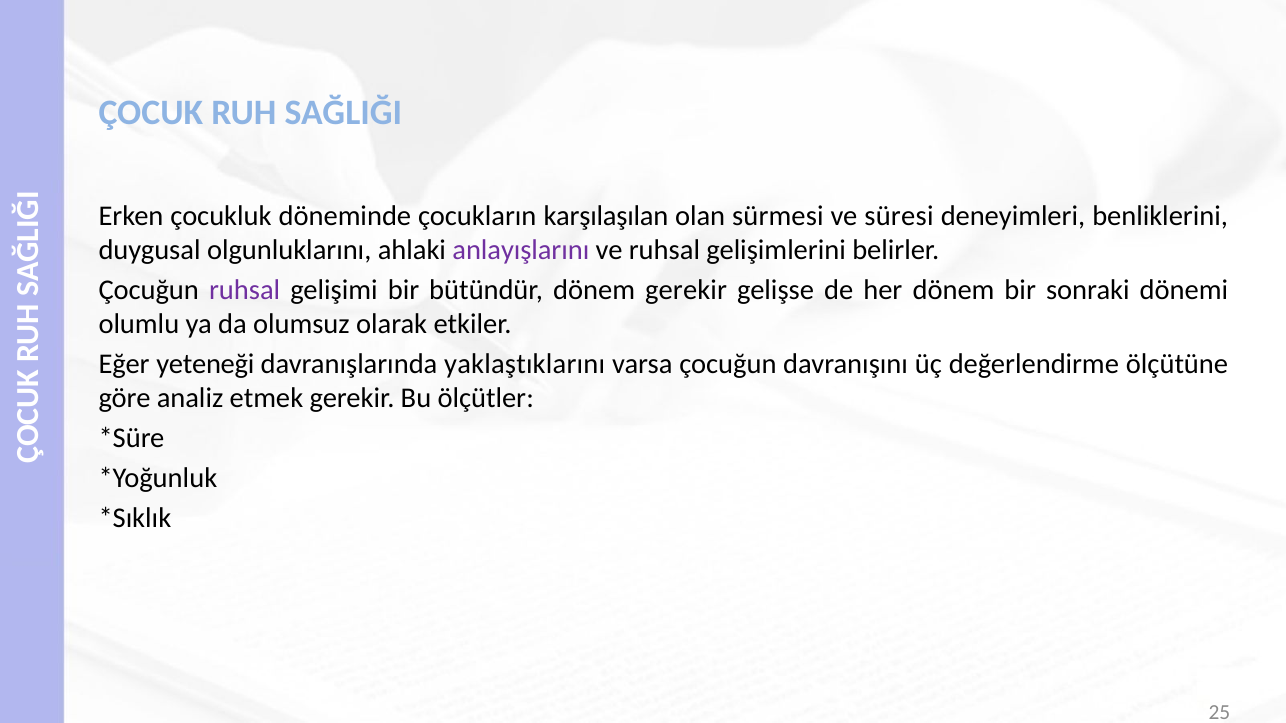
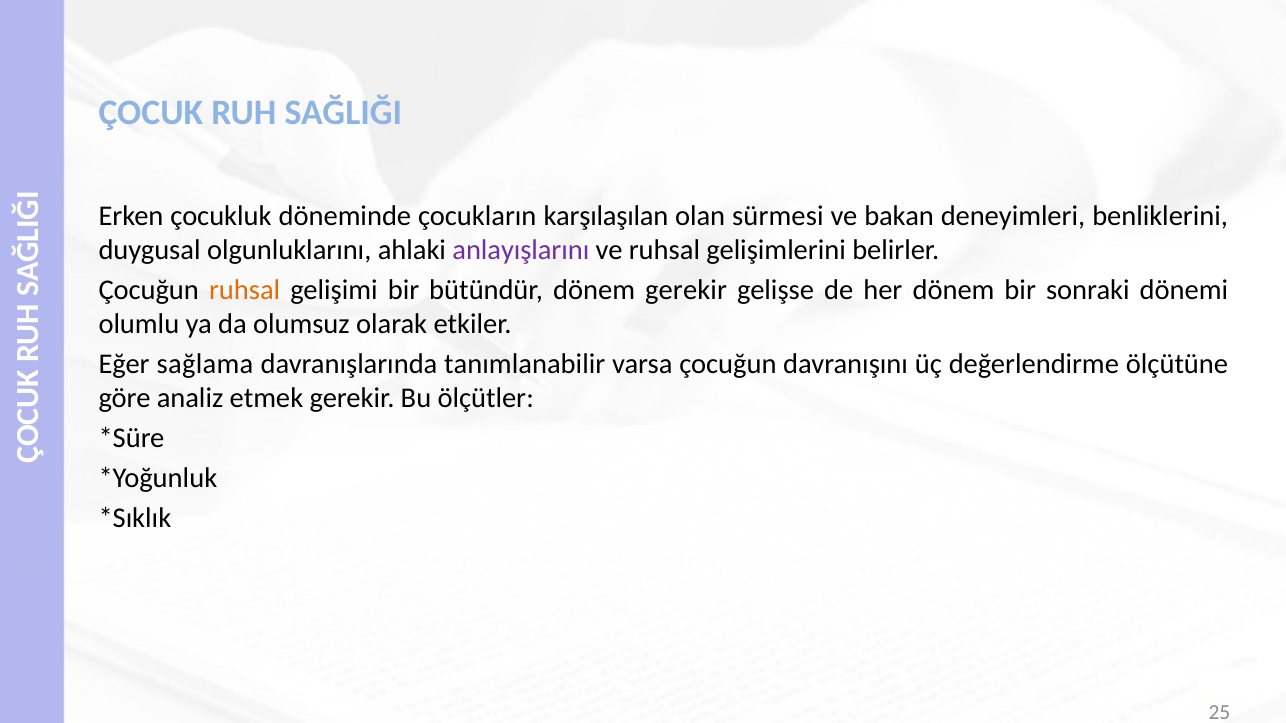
süresi: süresi -> bakan (899, 216)
ruhsal colour: purple -> orange (245, 290)
yeteneği: yeteneği -> sağlama (205, 364)
yaklaştıklarını: yaklaştıklarını -> tanımlanabilir (525, 364)
